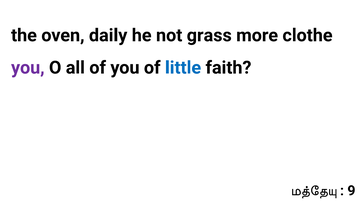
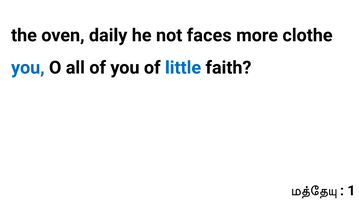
grass: grass -> faces (209, 35)
you colour: purple -> blue (28, 68)
9: 9 -> 1 (351, 191)
